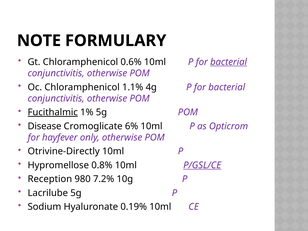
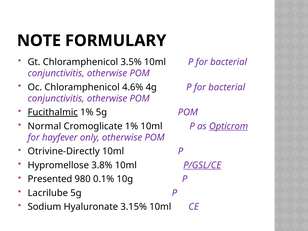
0.6%: 0.6% -> 3.5% (131, 62)
bacterial underline: present -> none (229, 62)
1.1%: 1.1% -> 4.6% (133, 87)
Disease: Disease -> Normal (44, 126)
Cromoglicate 6%: 6% -> 1% (132, 126)
Opticrom underline: none -> present (229, 126)
0.8%: 0.8% -> 3.8% (102, 165)
Reception: Reception -> Presented (50, 179)
7.2%: 7.2% -> 0.1% (104, 179)
0.19%: 0.19% -> 3.15% (134, 207)
